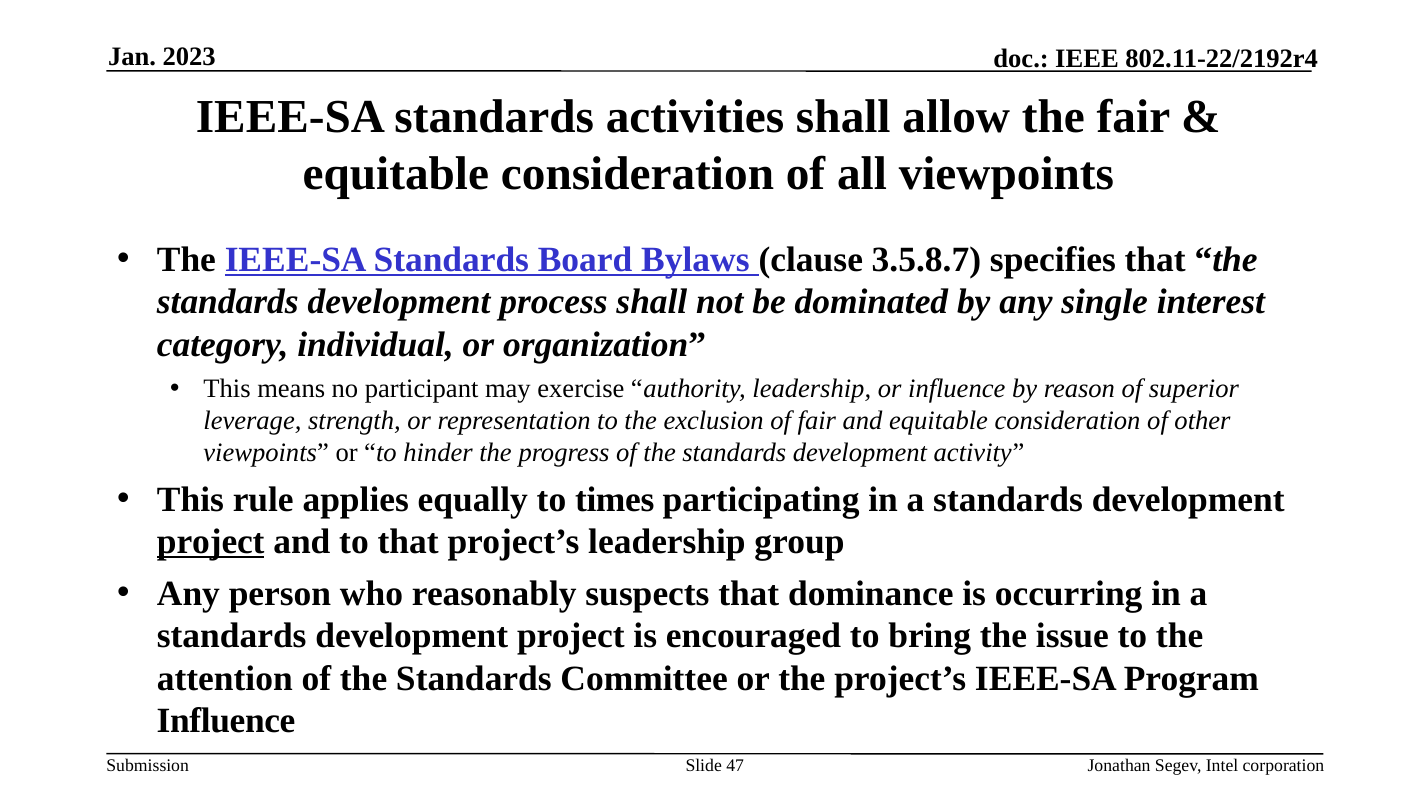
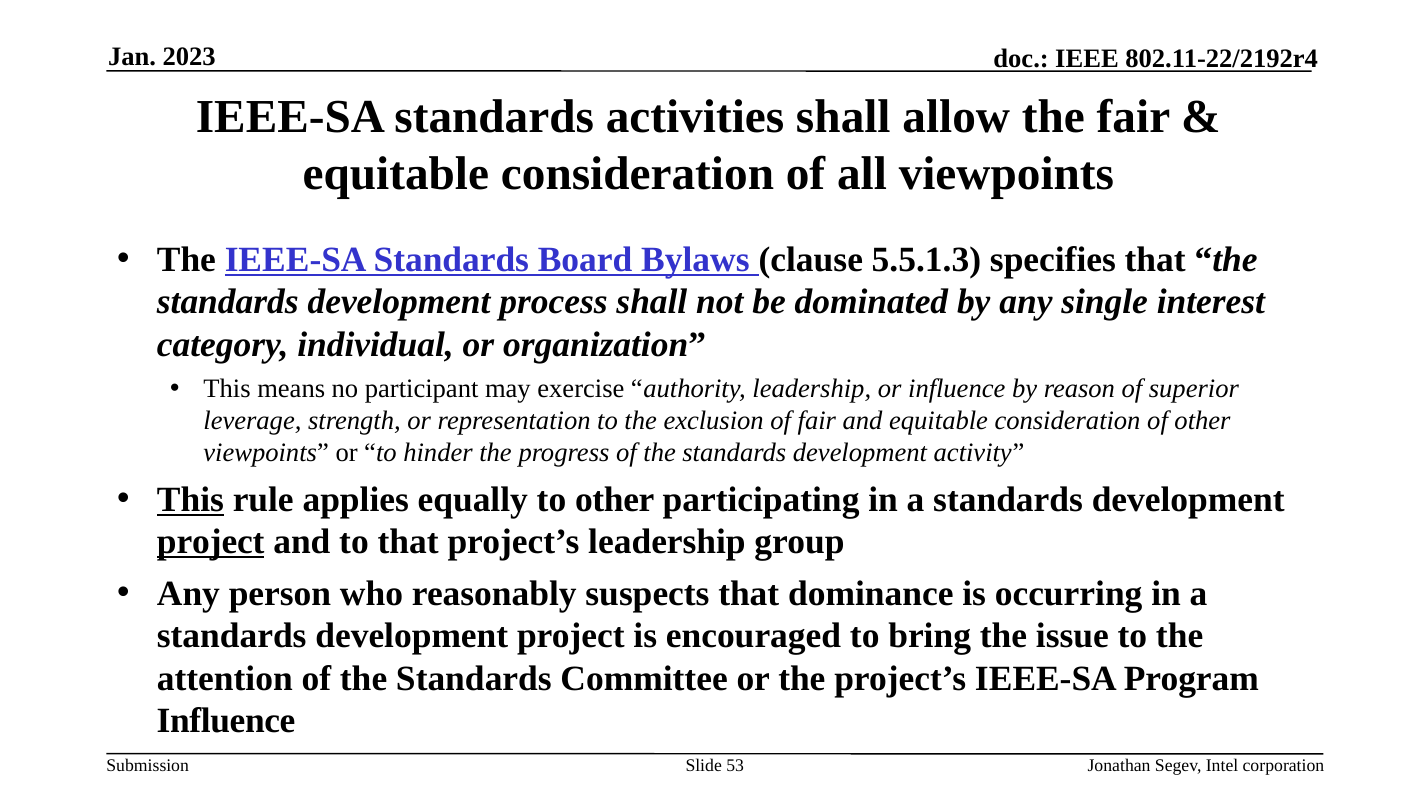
3.5.8.7: 3.5.8.7 -> 5.5.1.3 (926, 260)
This underline: none -> present (190, 499)
to times: times -> other (615, 499)
47: 47 -> 53 (735, 765)
